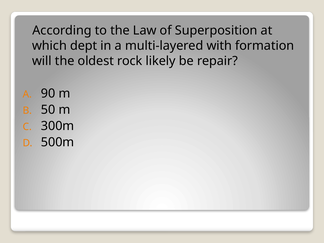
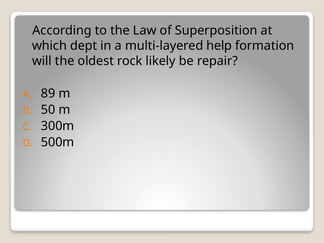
with: with -> help (219, 46)
90: 90 -> 89 (48, 93)
